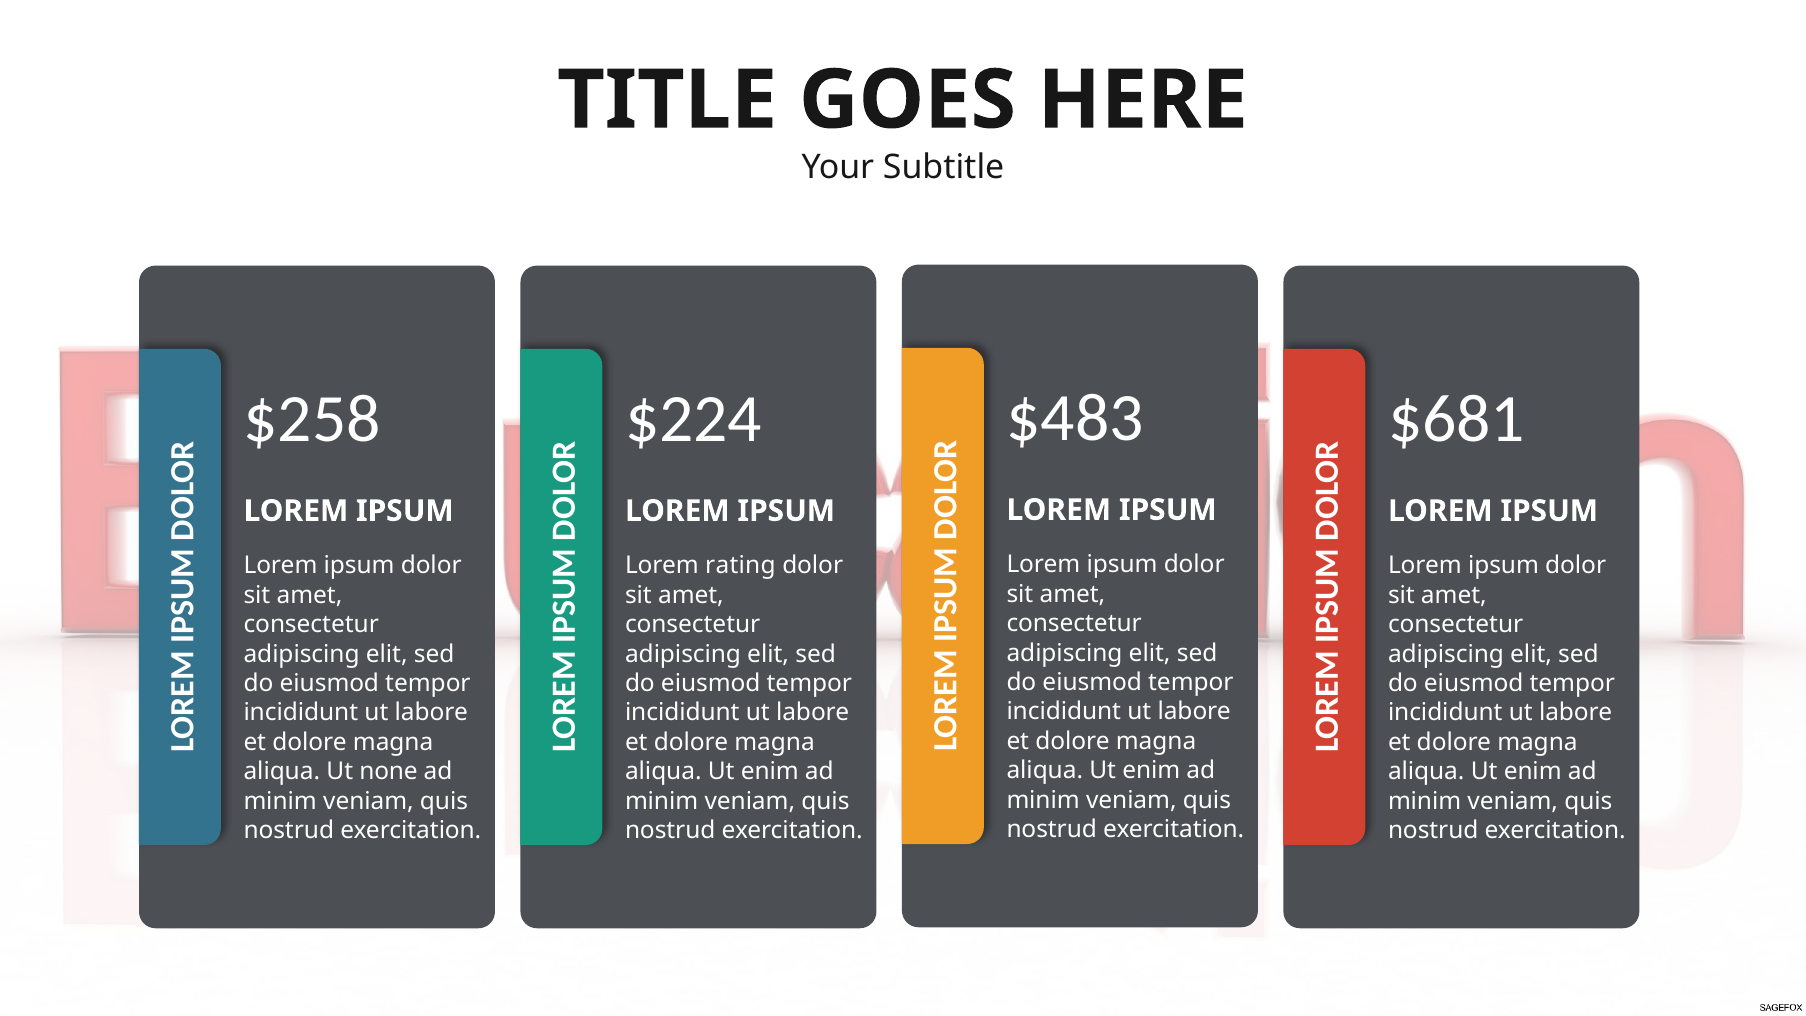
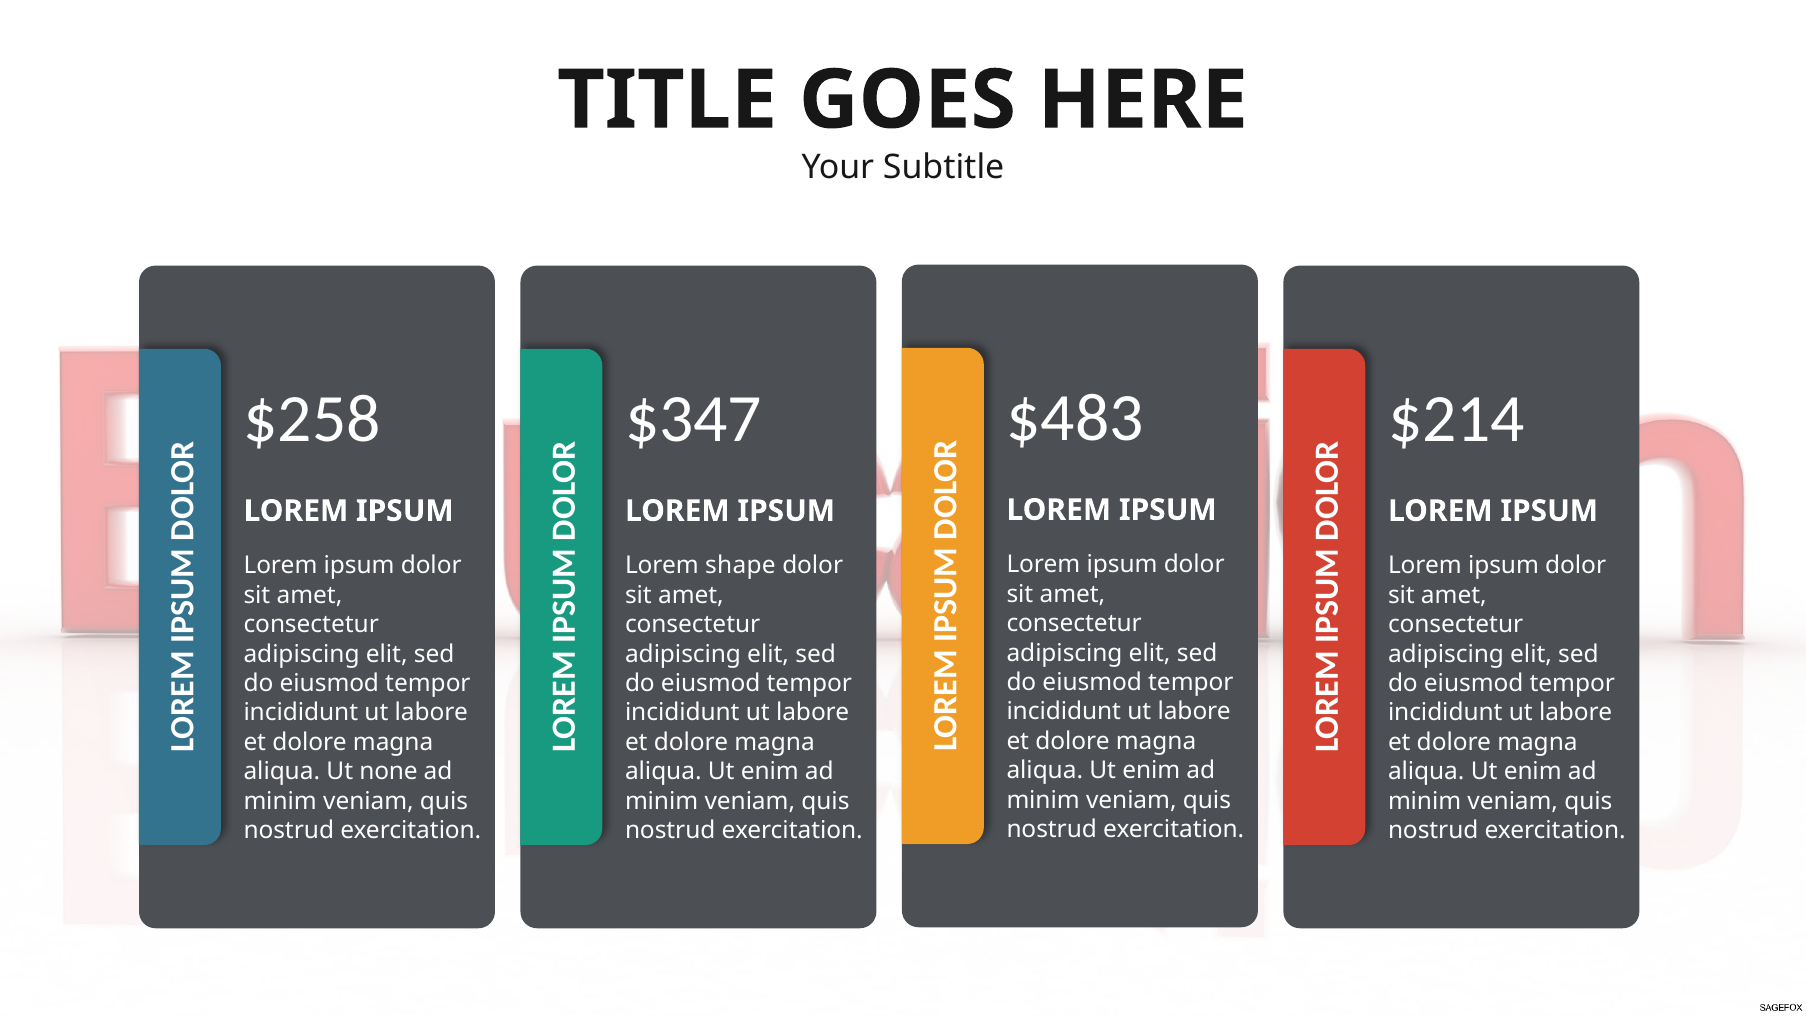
$224: $224 -> $347 (694, 419)
$681: $681 -> $214 (1457, 419)
rating: rating -> shape (740, 566)
